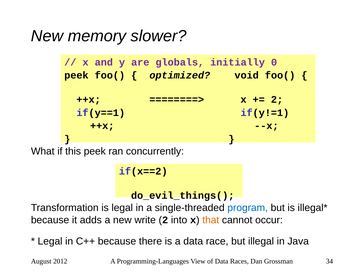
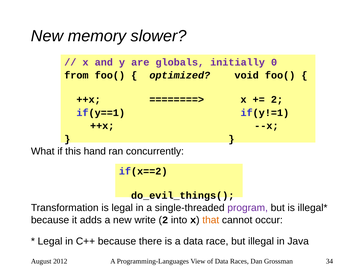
peek: peek -> from (76, 75)
this peek: peek -> hand (95, 151)
program colour: blue -> purple (248, 208)
